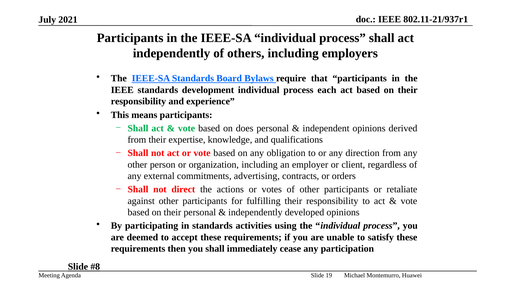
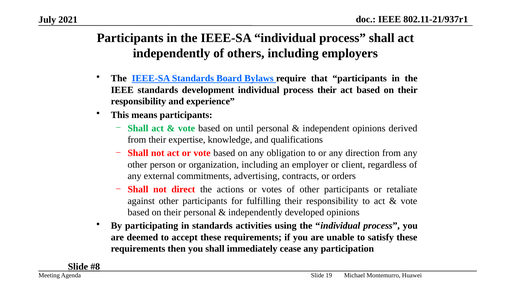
process each: each -> their (327, 90)
does: does -> until (245, 128)
